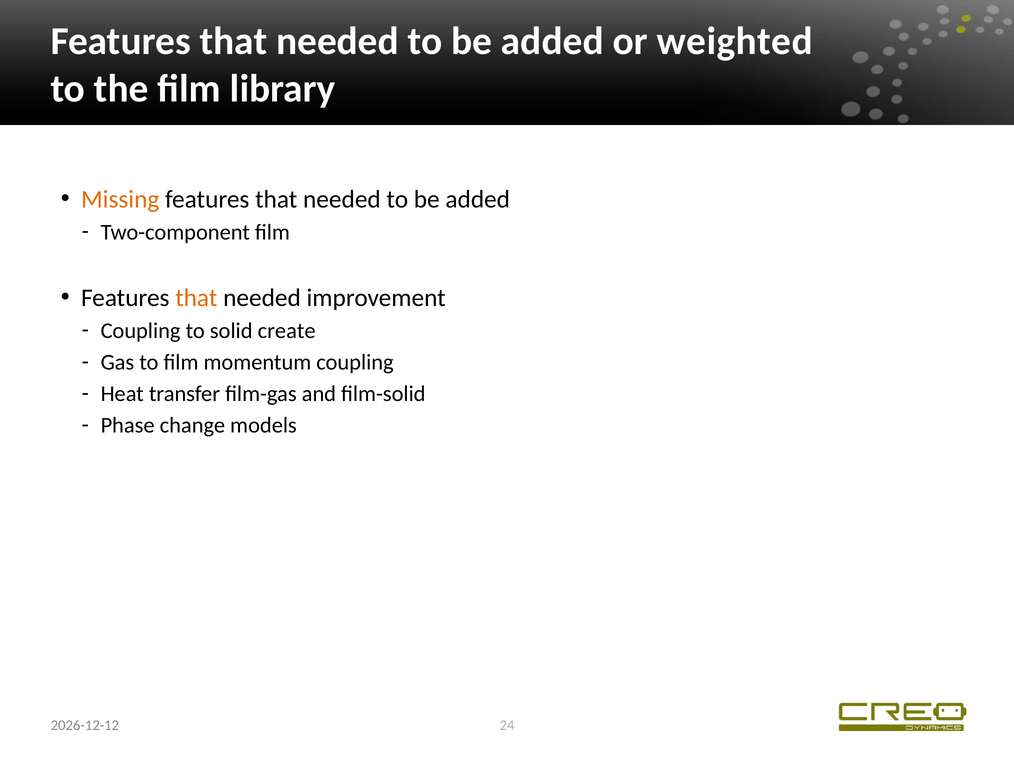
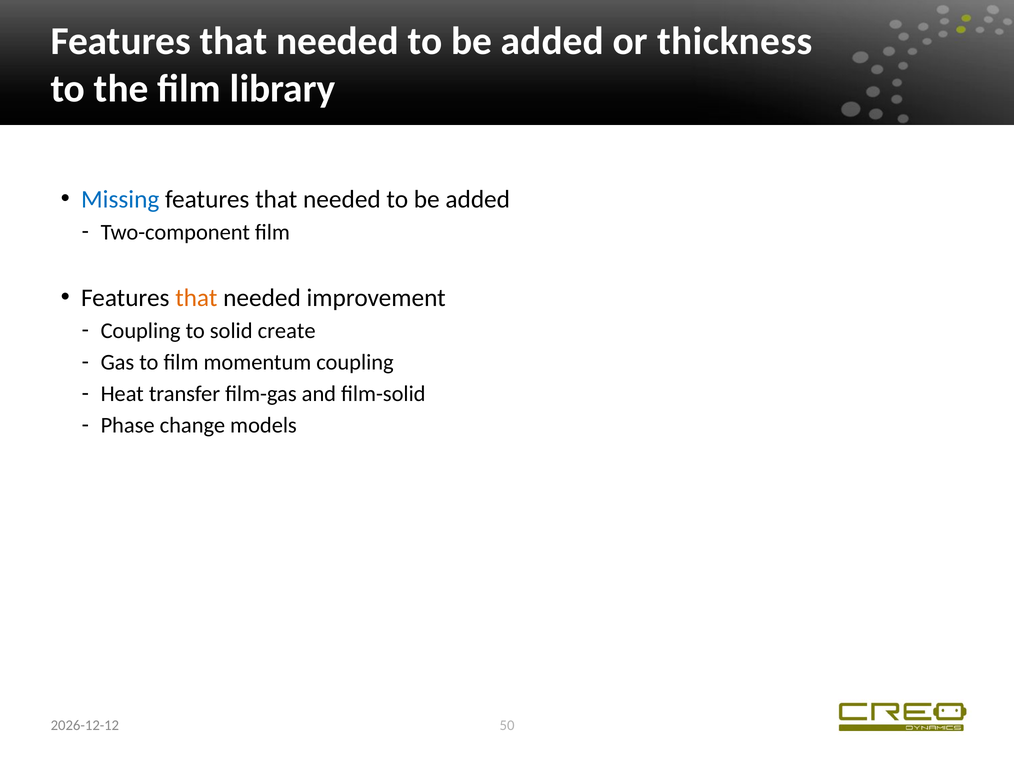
weighted: weighted -> thickness (735, 41)
Missing colour: orange -> blue (120, 200)
24: 24 -> 50 (507, 726)
